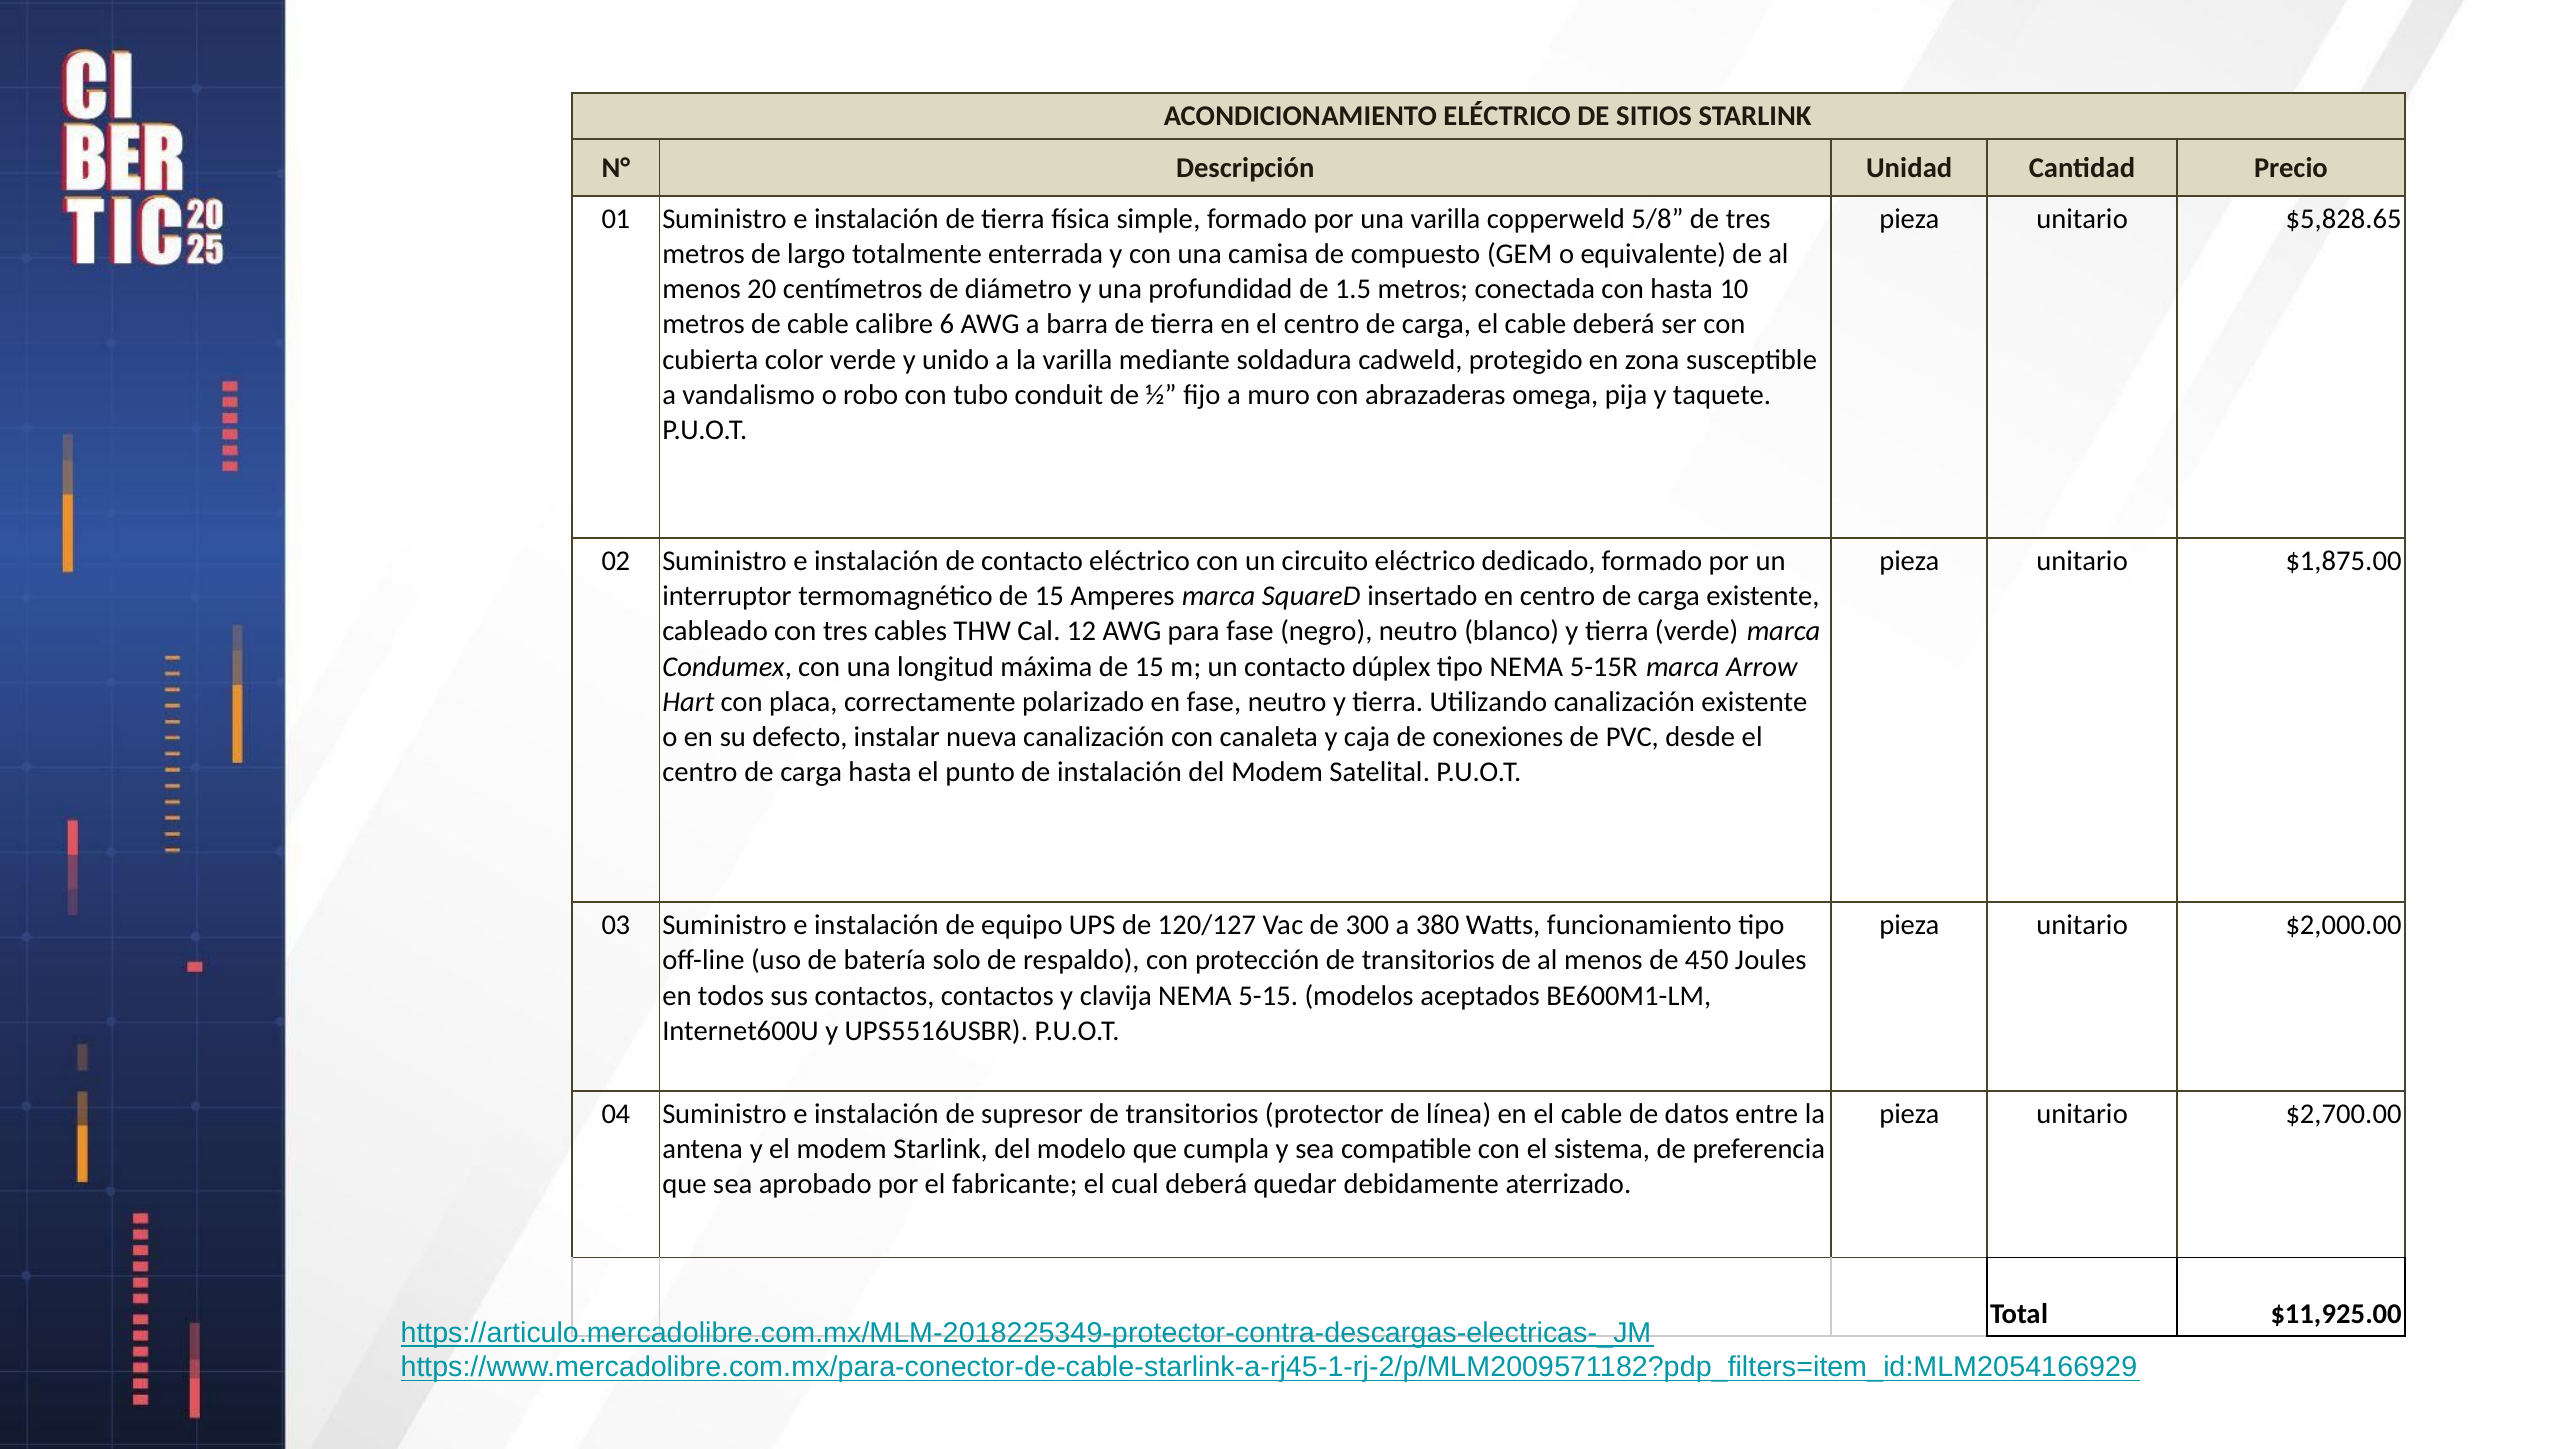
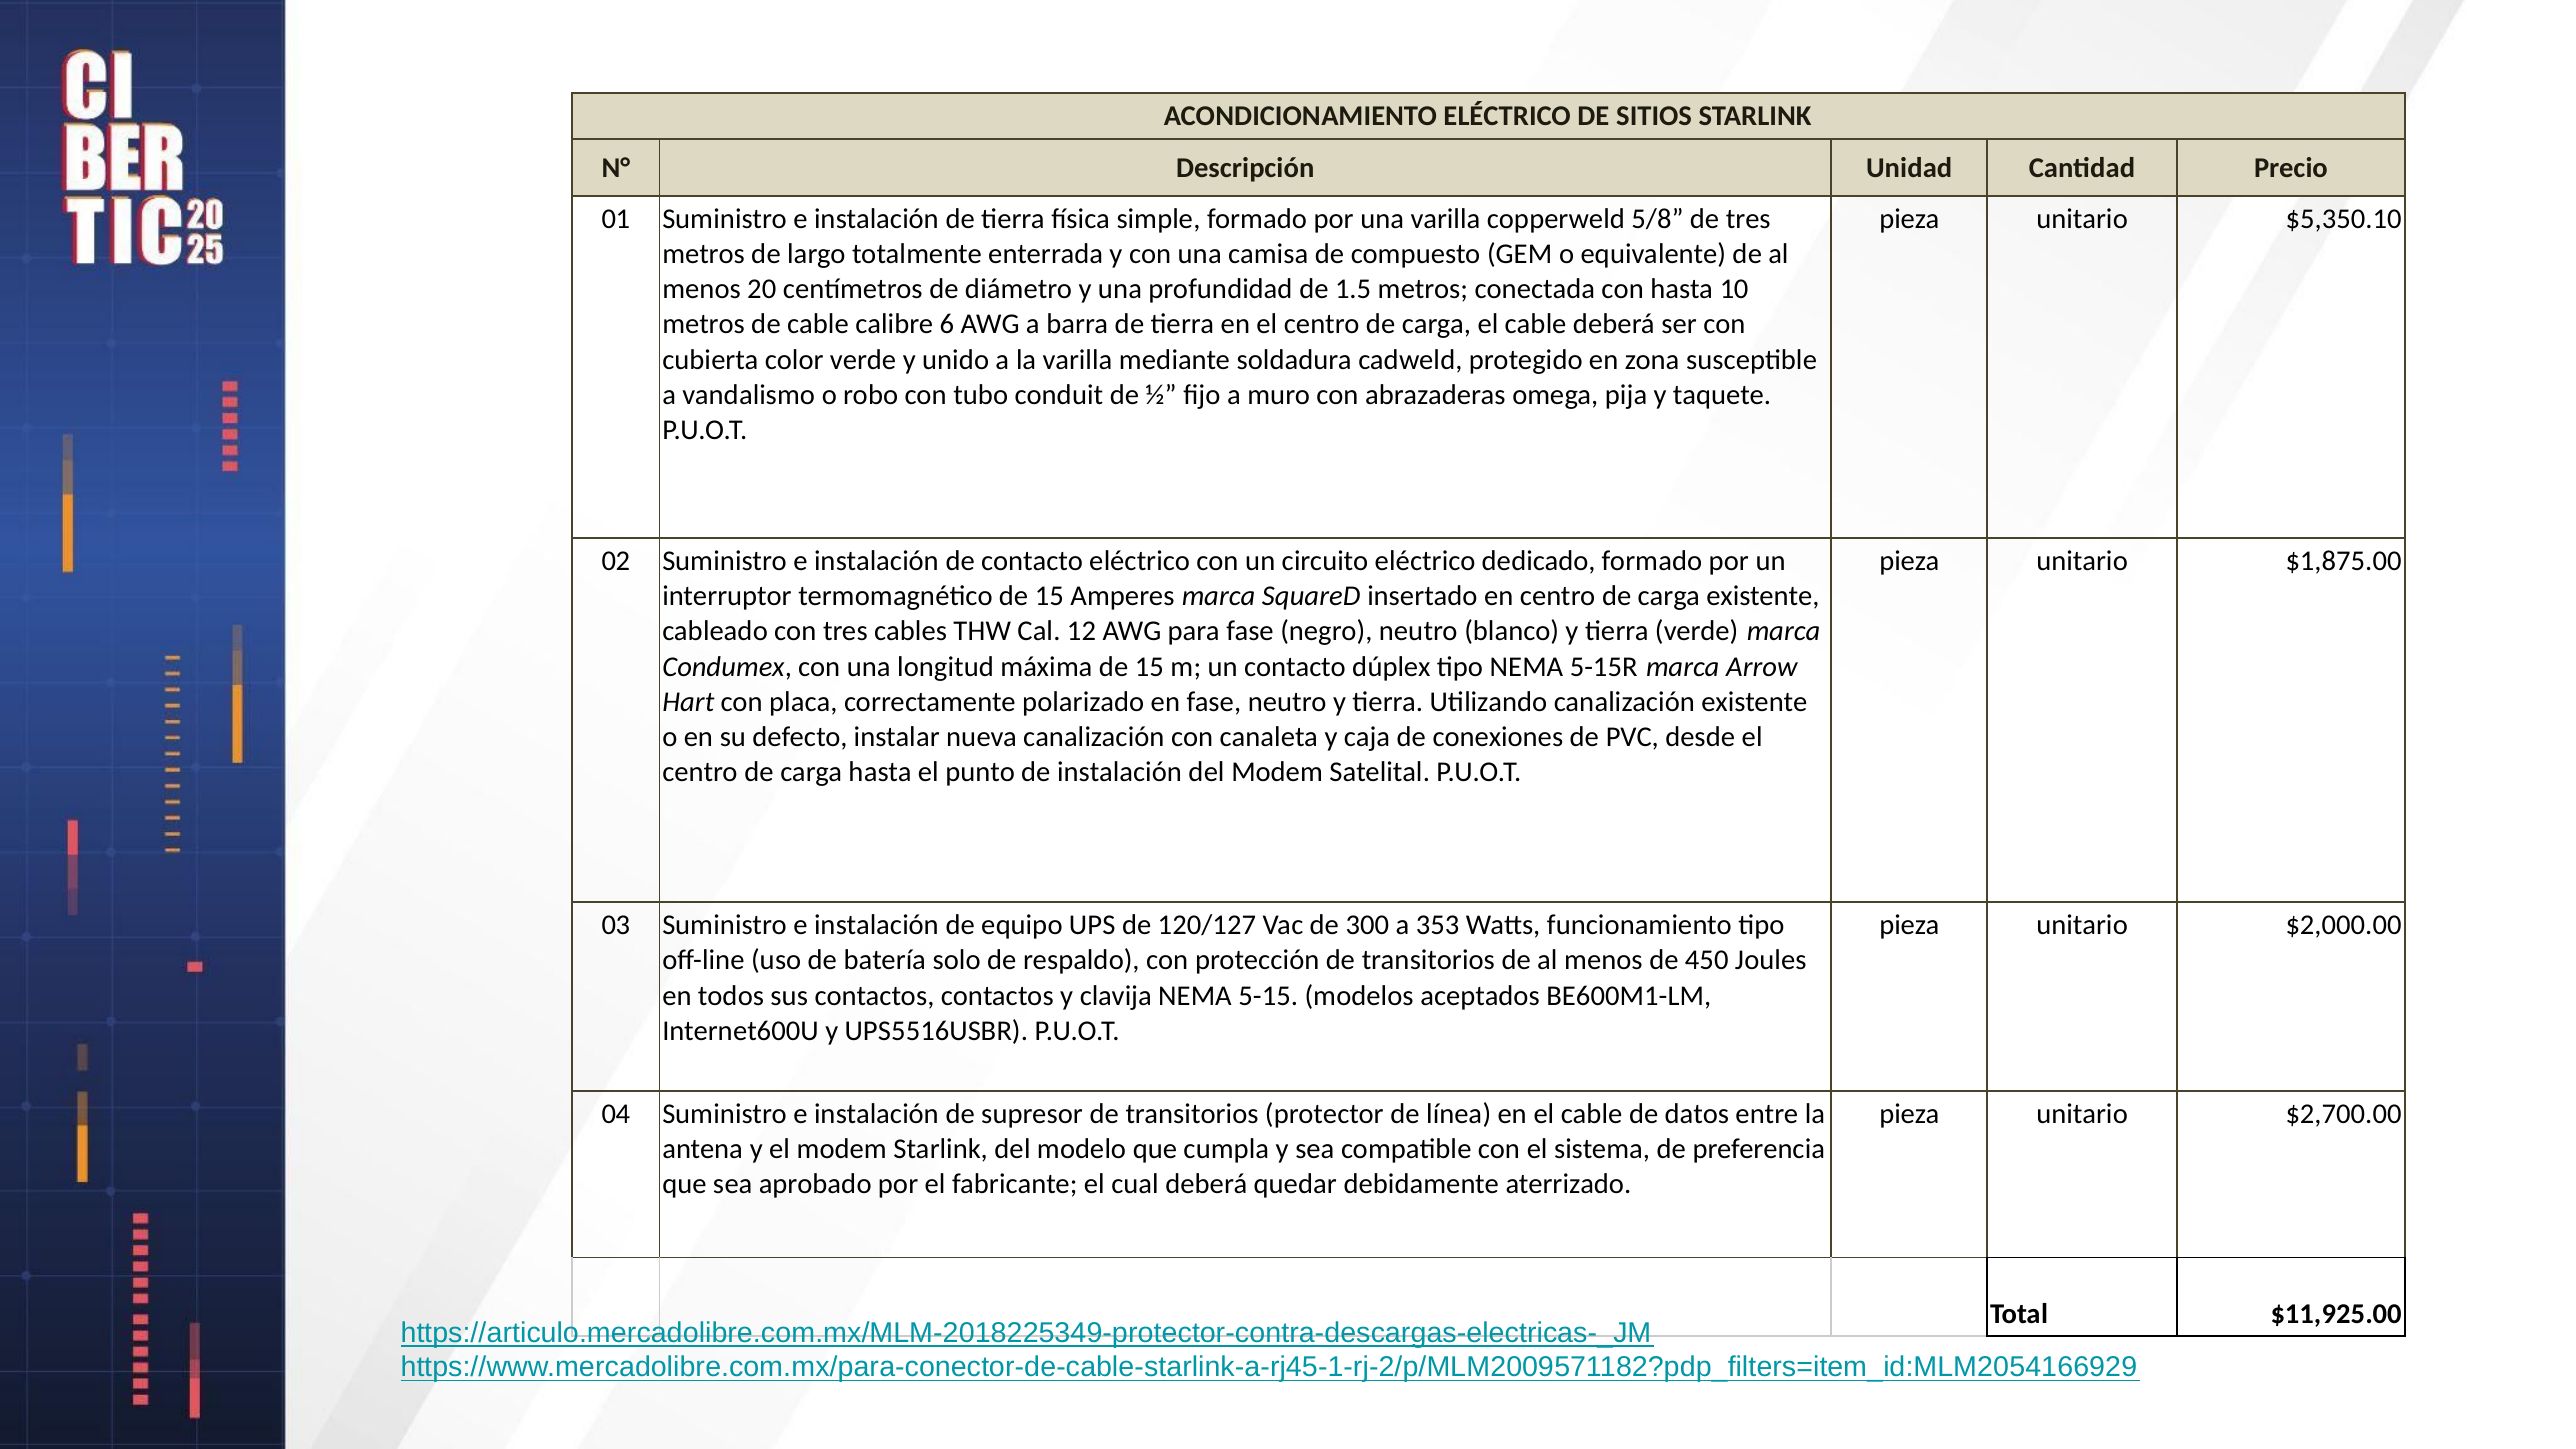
$5,828.65: $5,828.65 -> $5,350.10 (2344, 219)
380: 380 -> 353 (1438, 925)
